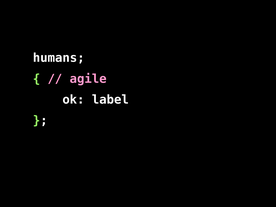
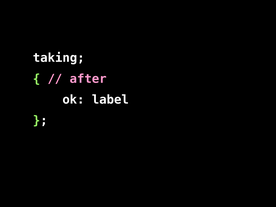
humans: humans -> taking (59, 58)
agile: agile -> after (88, 79)
